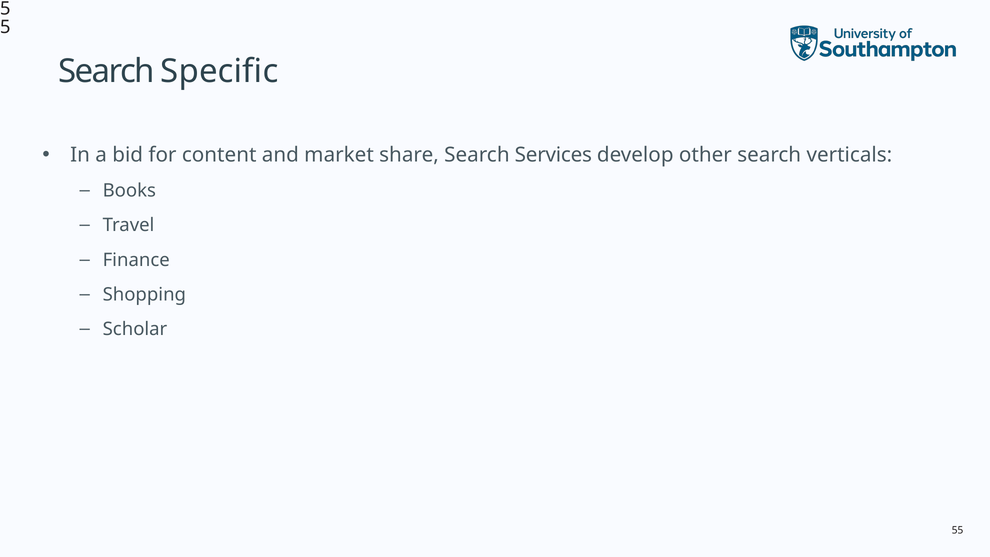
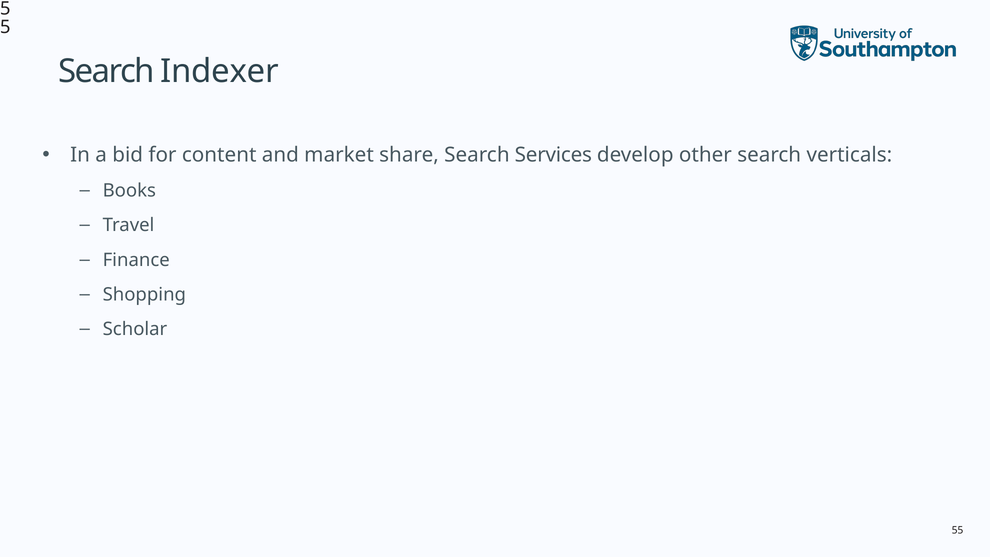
Specific: Specific -> Indexer (220, 71)
